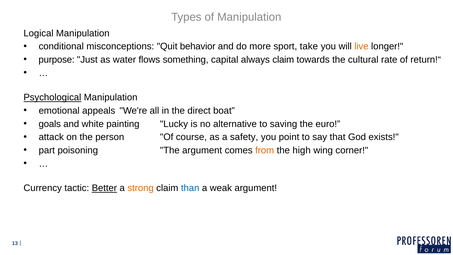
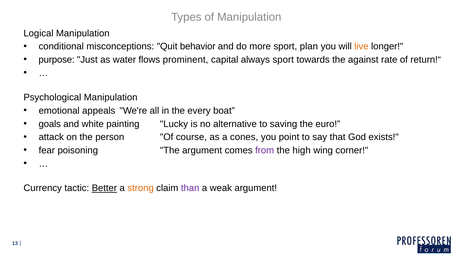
take: take -> plan (309, 46)
something: something -> prominent (186, 60)
always claim: claim -> sport (283, 60)
cultural: cultural -> against (363, 60)
Psychological underline: present -> none (52, 97)
direct: direct -> every (199, 111)
safety: safety -> cones (244, 137)
part: part -> fear (47, 150)
from colour: orange -> purple (265, 150)
than colour: blue -> purple (190, 188)
